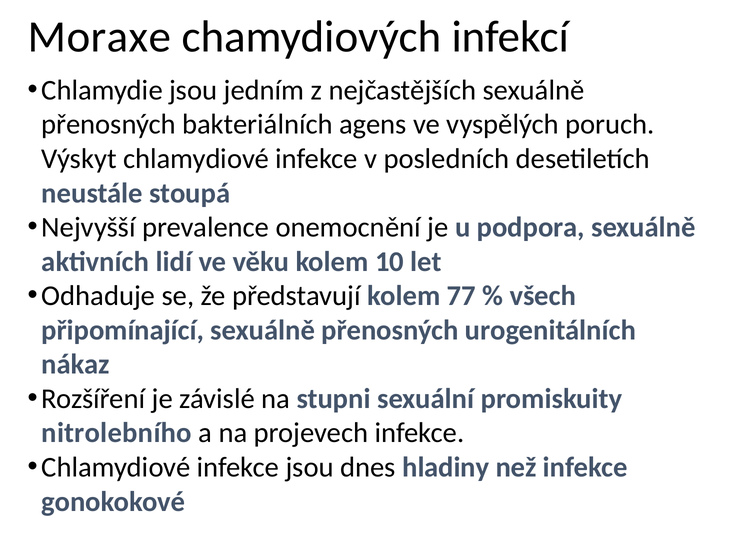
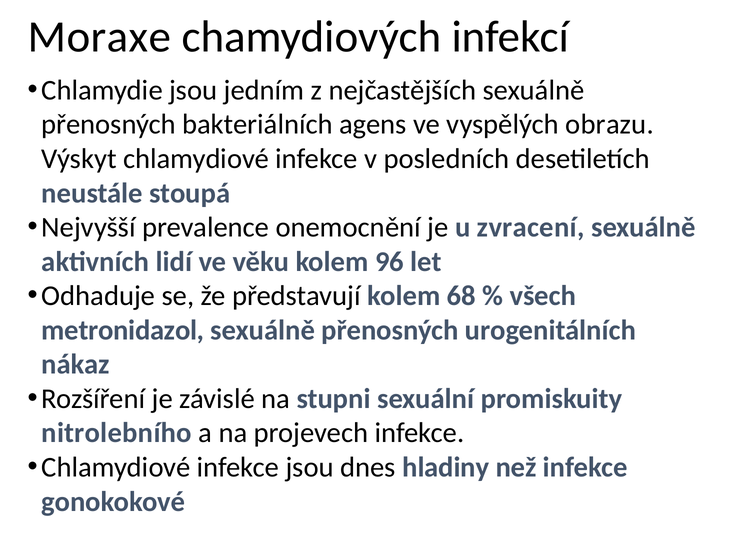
poruch: poruch -> obrazu (610, 125)
podpora: podpora -> zvracení (531, 228)
10: 10 -> 96 (390, 262)
77: 77 -> 68 (461, 296)
připomínající: připomínající -> metronidazol (123, 331)
